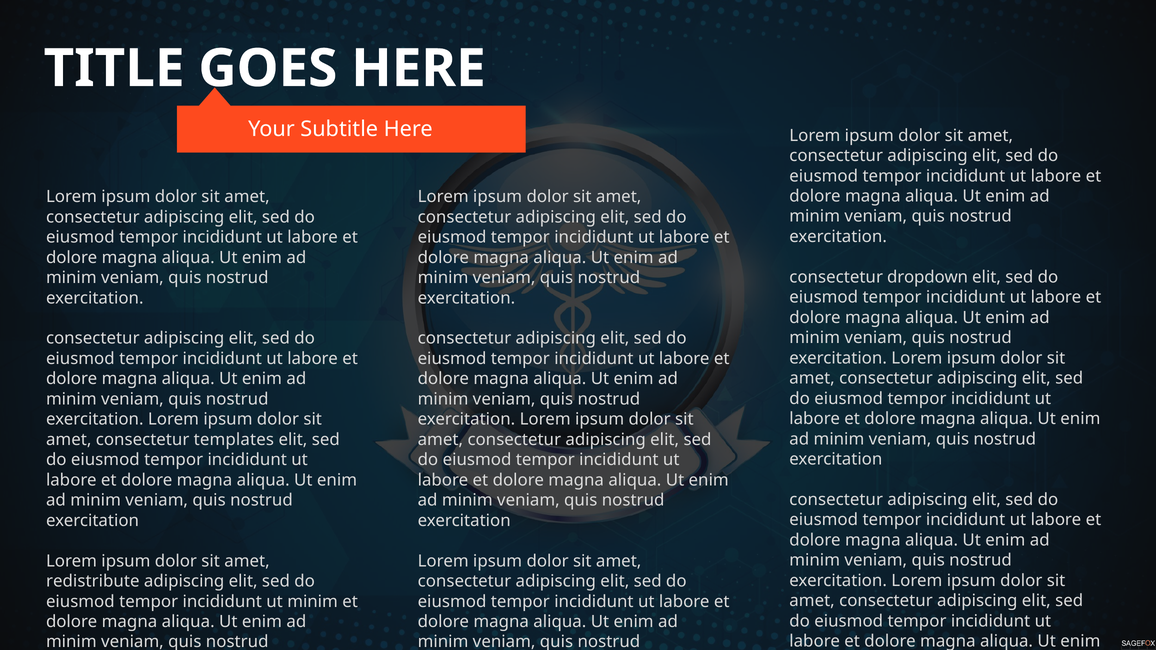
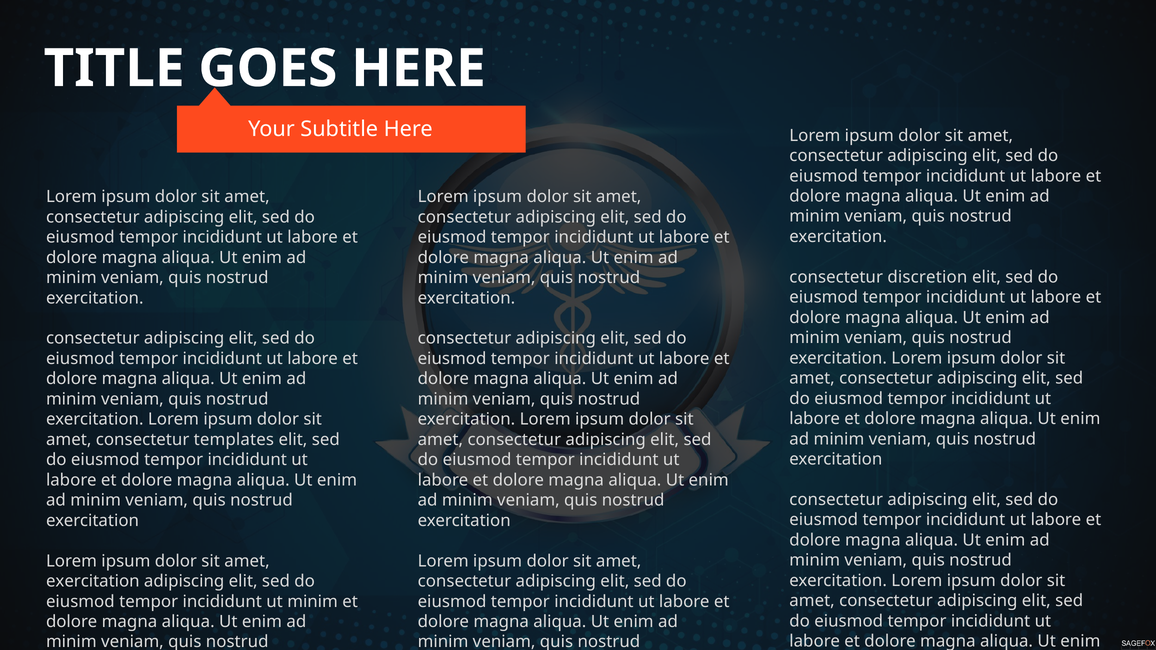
dropdown: dropdown -> discretion (927, 277)
redistribute: redistribute -> exercitation (93, 581)
